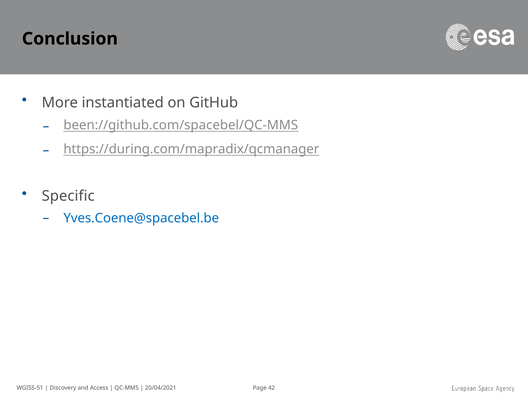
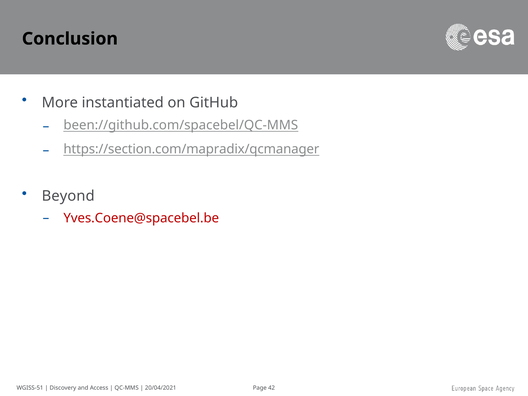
https://during.com/mapradix/qcmanager: https://during.com/mapradix/qcmanager -> https://section.com/mapradix/qcmanager (191, 149)
Specific: Specific -> Beyond (68, 196)
Yves.Coene@spacebel.be colour: blue -> red (141, 218)
